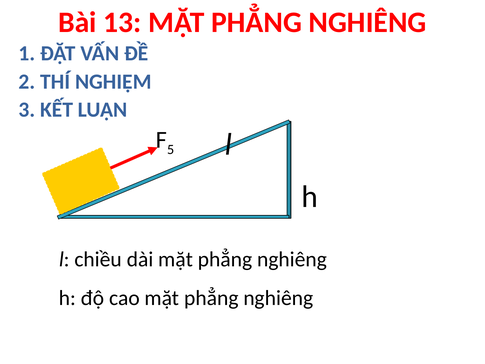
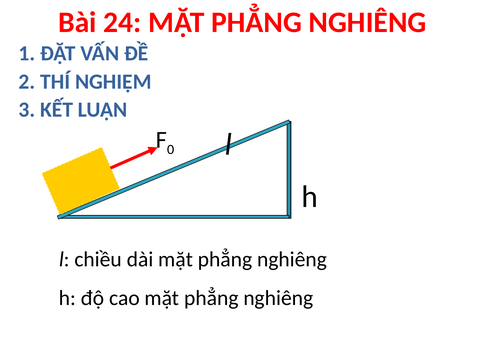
13: 13 -> 24 (122, 22)
5: 5 -> 0 (171, 149)
